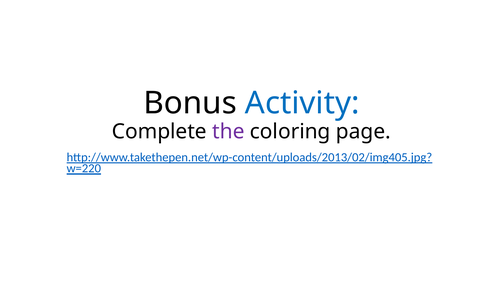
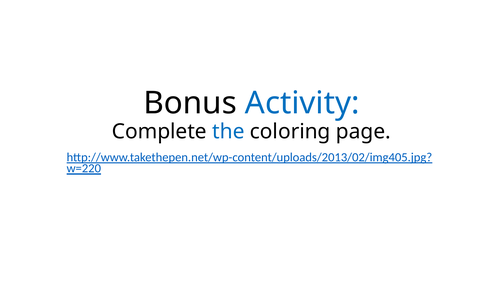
the colour: purple -> blue (228, 131)
